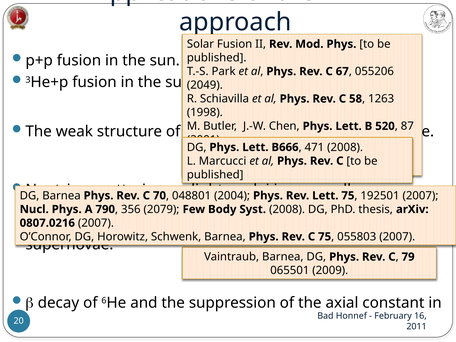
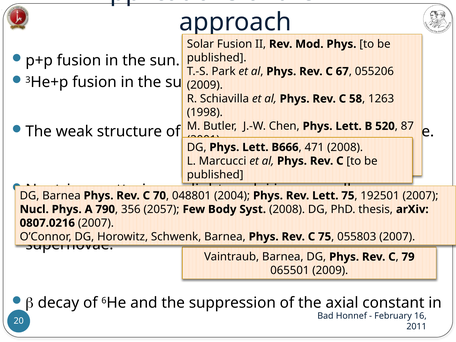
2049: 2049 -> 2009 (205, 85)
2079: 2079 -> 2057 (162, 209)
